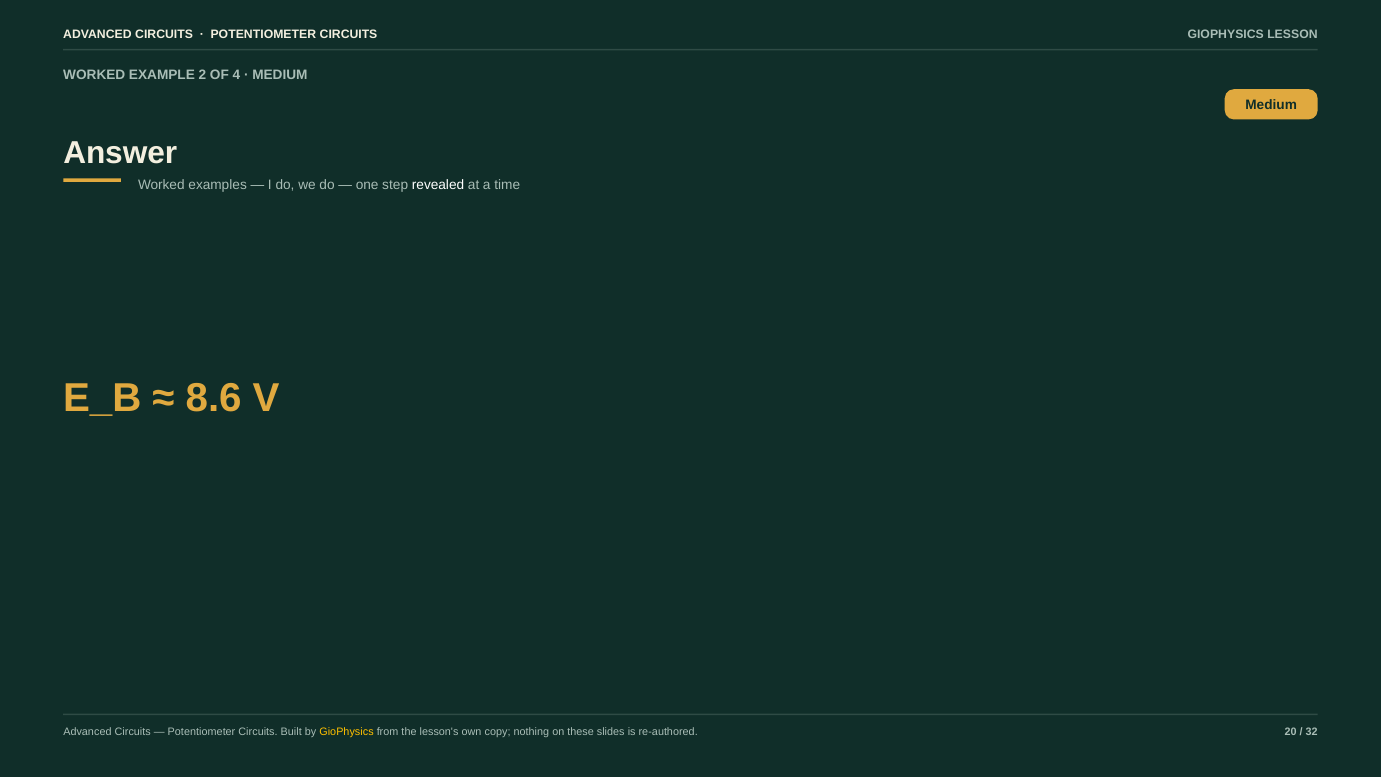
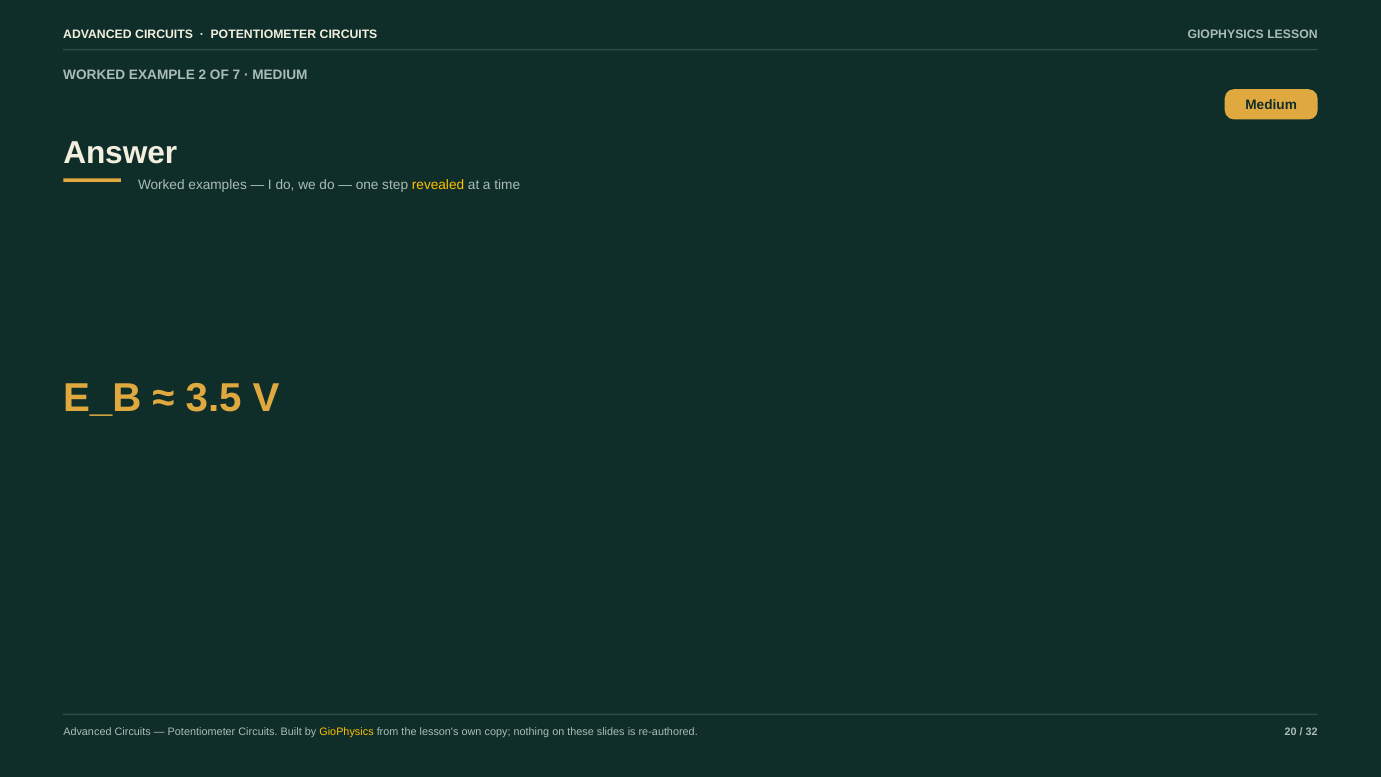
4: 4 -> 7 (237, 75)
revealed colour: white -> yellow (438, 185)
8.6: 8.6 -> 3.5 (214, 398)
